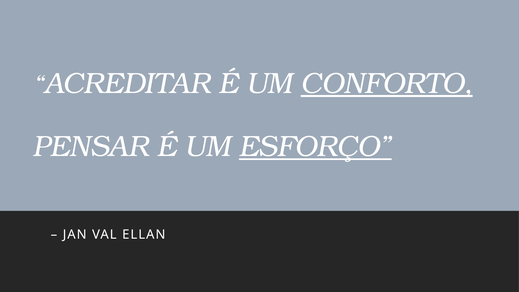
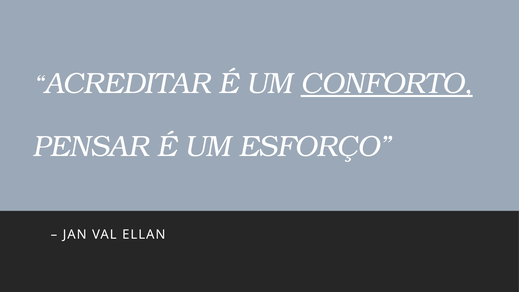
ESFORÇO underline: present -> none (315, 146)
